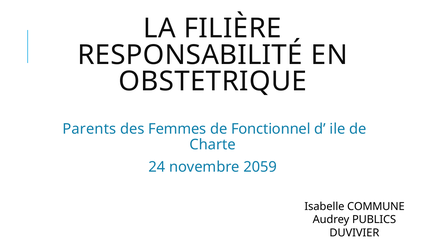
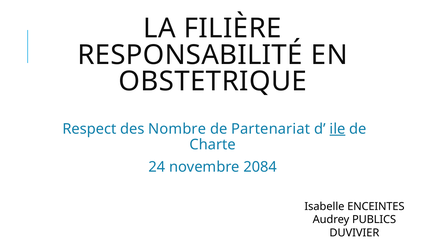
Parents: Parents -> Respect (89, 129)
Femmes: Femmes -> Nombre (177, 129)
Fonctionnel: Fonctionnel -> Partenariat (271, 129)
ile underline: none -> present (337, 129)
2059: 2059 -> 2084 (260, 167)
COMMUNE: COMMUNE -> ENCEINTES (376, 207)
